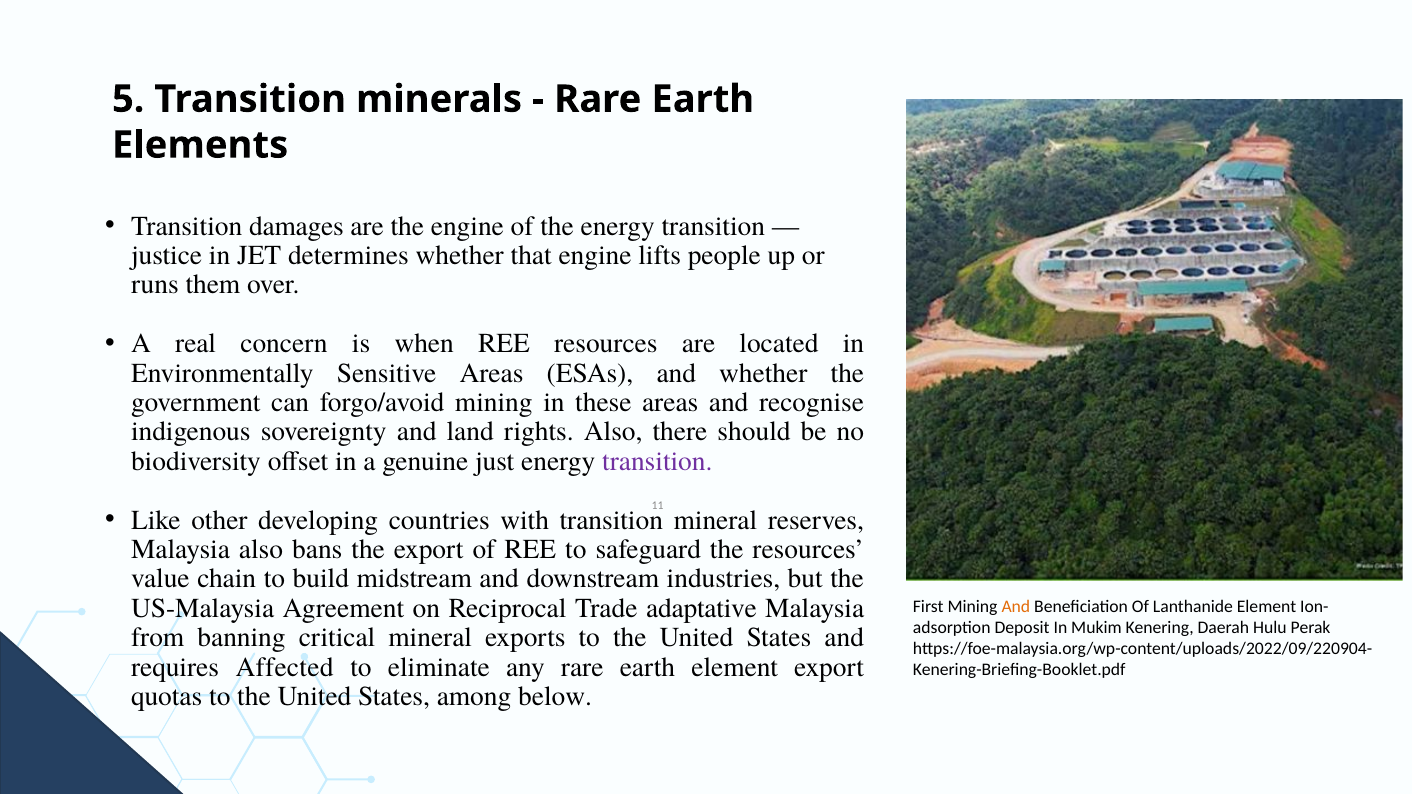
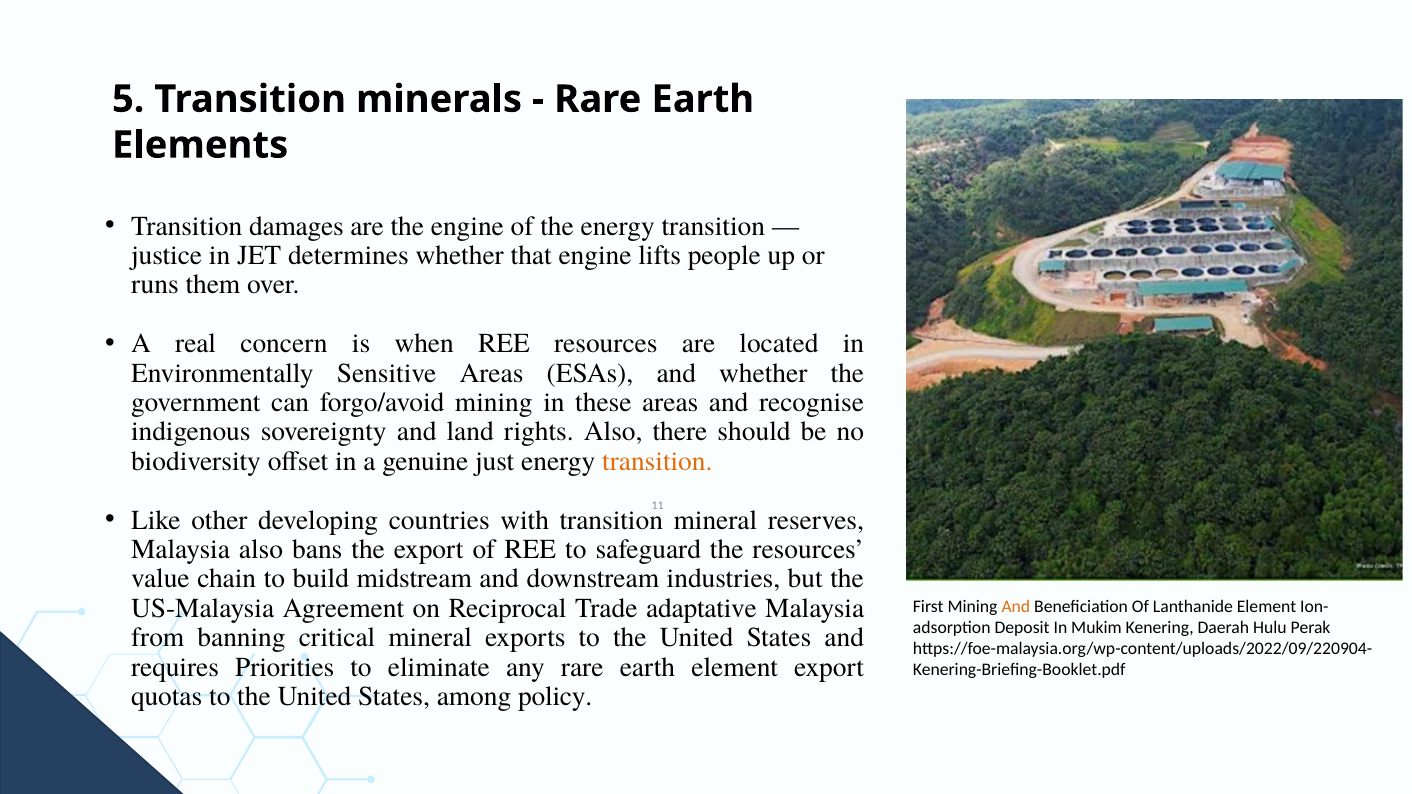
transition colour: purple -> orange (657, 461)
Affected: Affected -> Priorities (285, 667)
below: below -> policy (555, 697)
